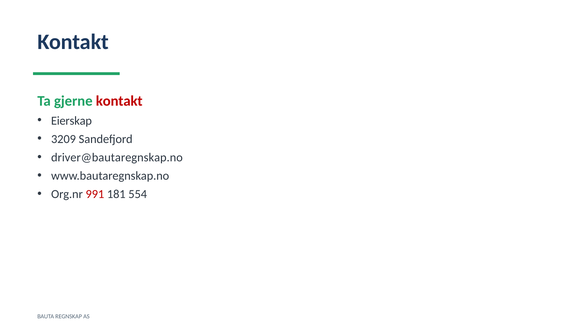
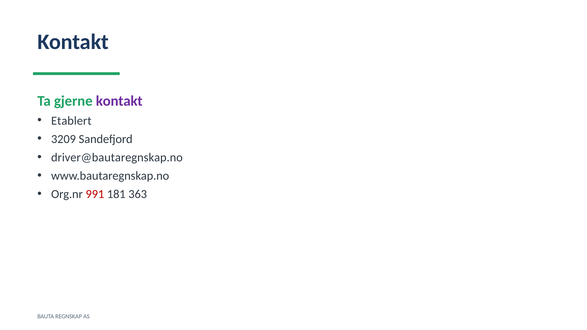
kontakt colour: red -> purple (119, 101)
Eierskap: Eierskap -> Etablert (71, 121)
554: 554 -> 363 (138, 194)
